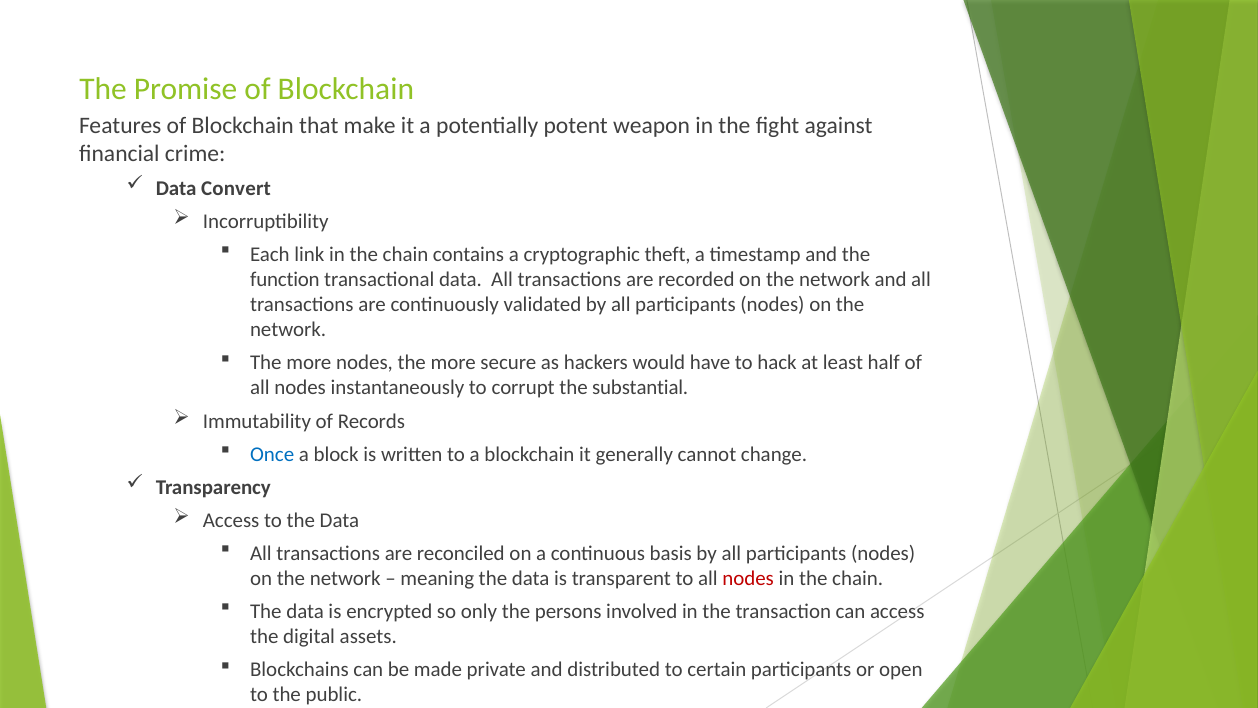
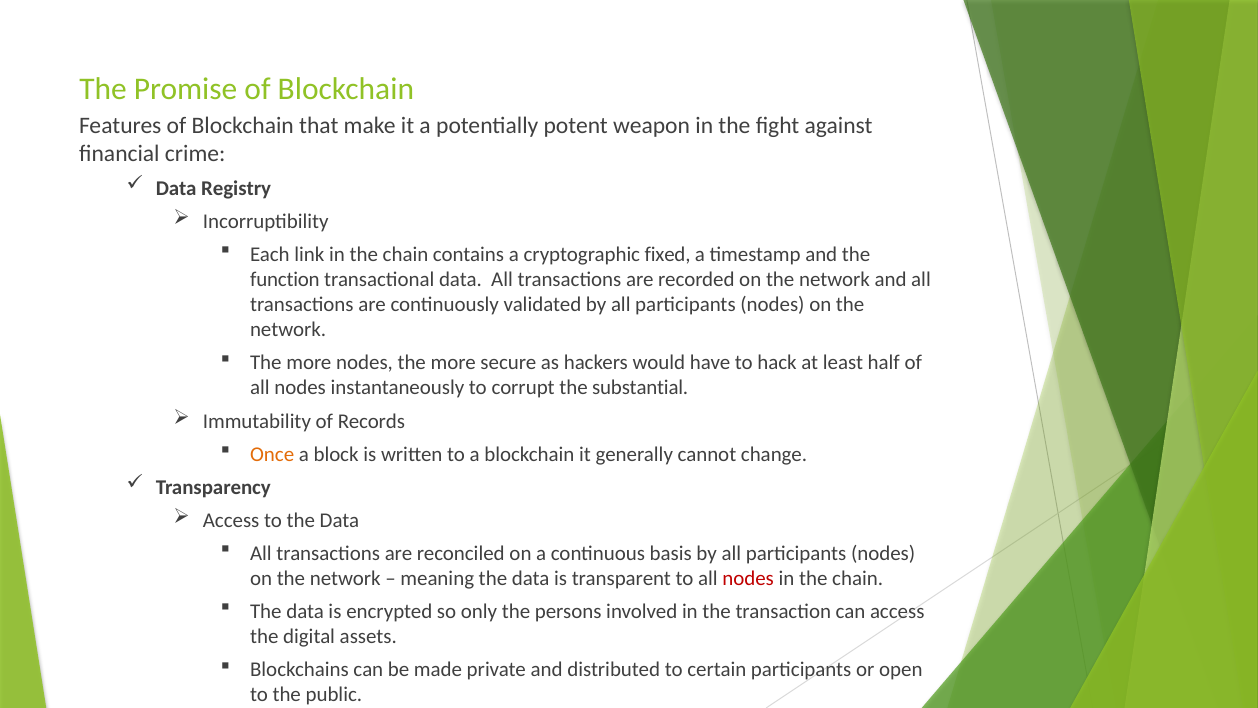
Convert: Convert -> Registry (236, 188)
theft: theft -> fixed (668, 254)
Once colour: blue -> orange (272, 454)
